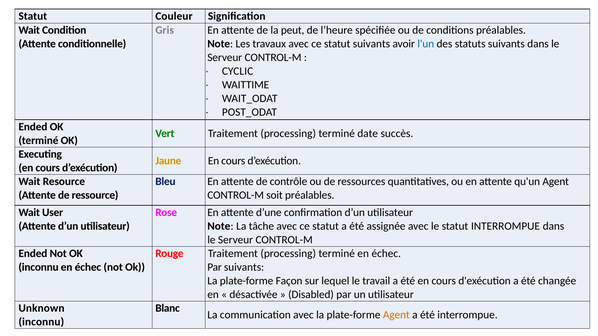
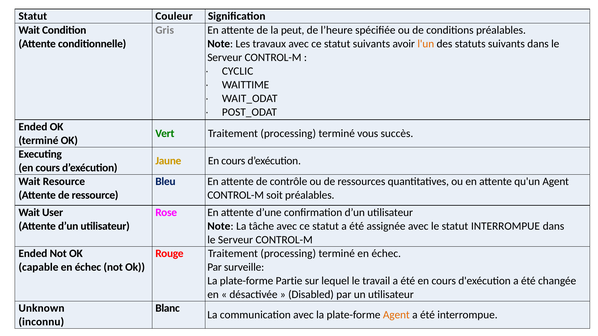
l'un colour: blue -> orange (426, 44)
date: date -> vous (368, 134)
inconnu: inconnu -> capable (38, 267)
Par suivants: suivants -> surveille (244, 267)
Façon: Façon -> Partie (289, 281)
